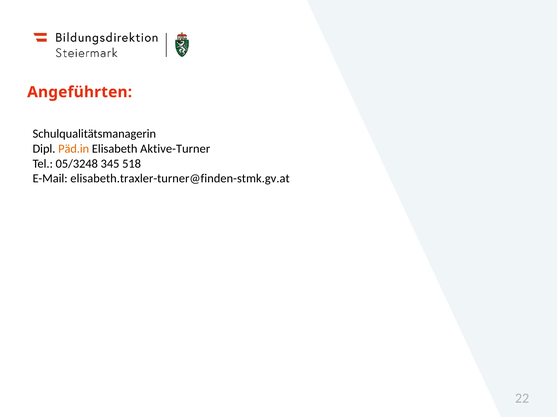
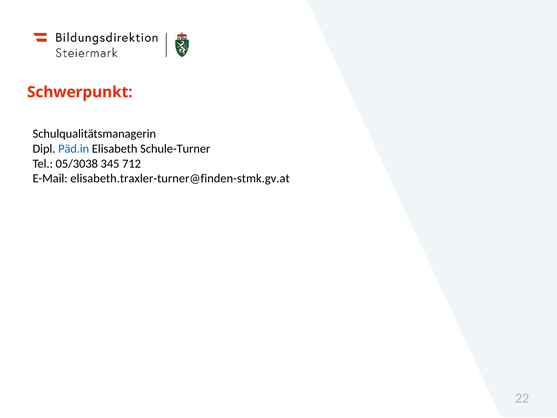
Angeführten: Angeführten -> Schwerpunkt (80, 92)
Päd.in colour: orange -> blue (74, 149)
Aktive-Turner: Aktive-Turner -> Schule-Turner (175, 149)
05/3248: 05/3248 -> 05/3038 (77, 164)
518: 518 -> 712 (132, 164)
